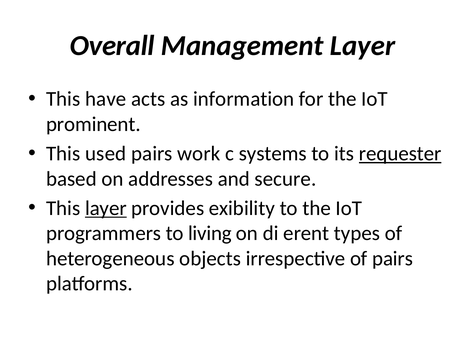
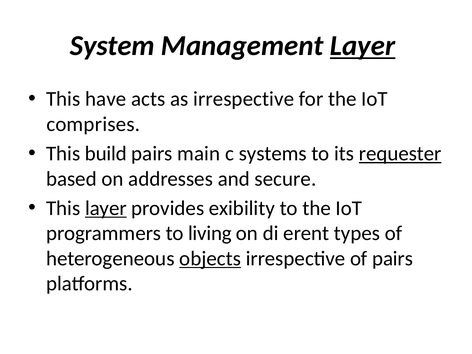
Overall: Overall -> System (112, 46)
Layer underline: none -> present (363, 46)
as information: information -> irrespective (244, 99)
prominent: prominent -> comprises (93, 124)
used: used -> build (106, 154)
work: work -> main (199, 154)
objects underline: none -> present (210, 258)
